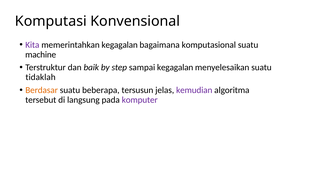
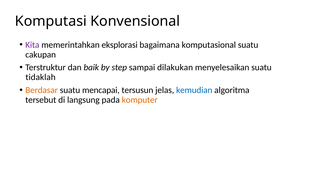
memerintahkan kegagalan: kegagalan -> eksplorasi (120, 45)
machine: machine -> cakupan (41, 55)
sampai kegagalan: kegagalan -> dilakukan (175, 68)
beberapa: beberapa -> mencapai (101, 90)
kemudian colour: purple -> blue (194, 90)
komputer colour: purple -> orange (140, 100)
